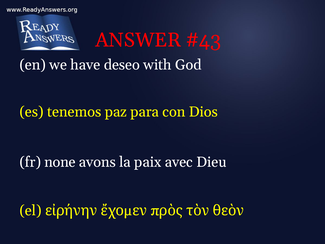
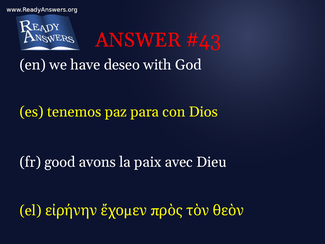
none: none -> good (60, 162)
